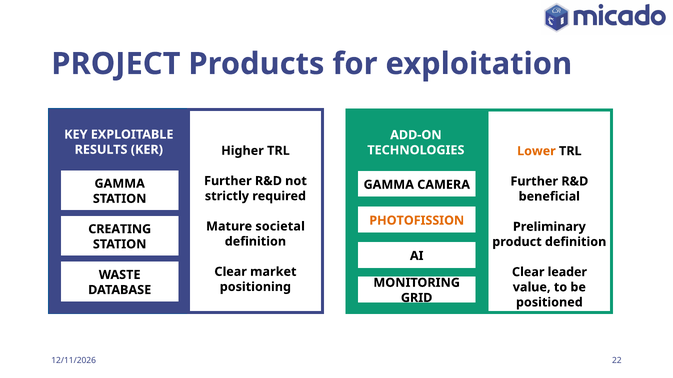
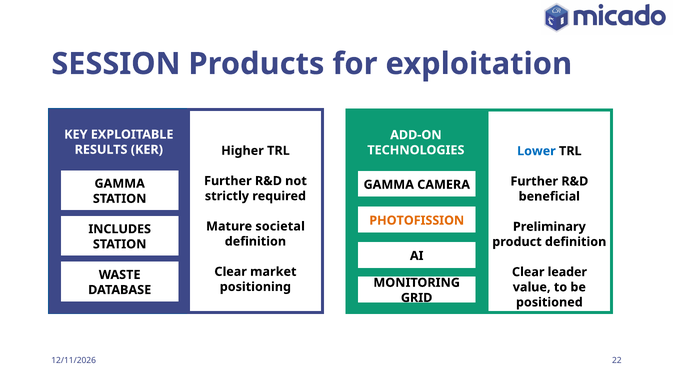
PROJECT: PROJECT -> SESSION (116, 64)
Lower colour: orange -> blue (536, 151)
CREATING: CREATING -> INCLUDES (120, 229)
